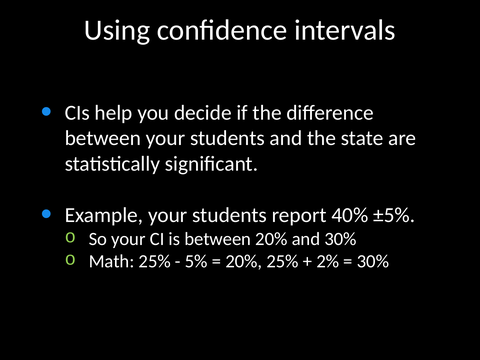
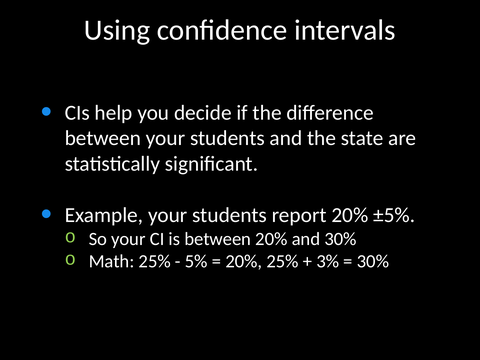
report 40%: 40% -> 20% (350, 215)
2%: 2% -> 3% (328, 261)
